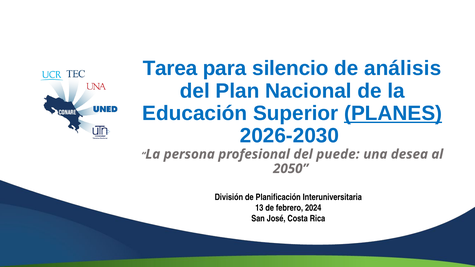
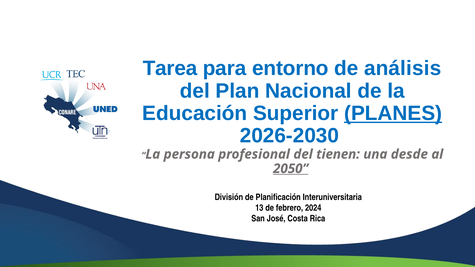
silencio: silencio -> entorno (290, 68)
puede: puede -> tienen (338, 154)
desea: desea -> desde (409, 154)
2050 underline: none -> present (291, 169)
